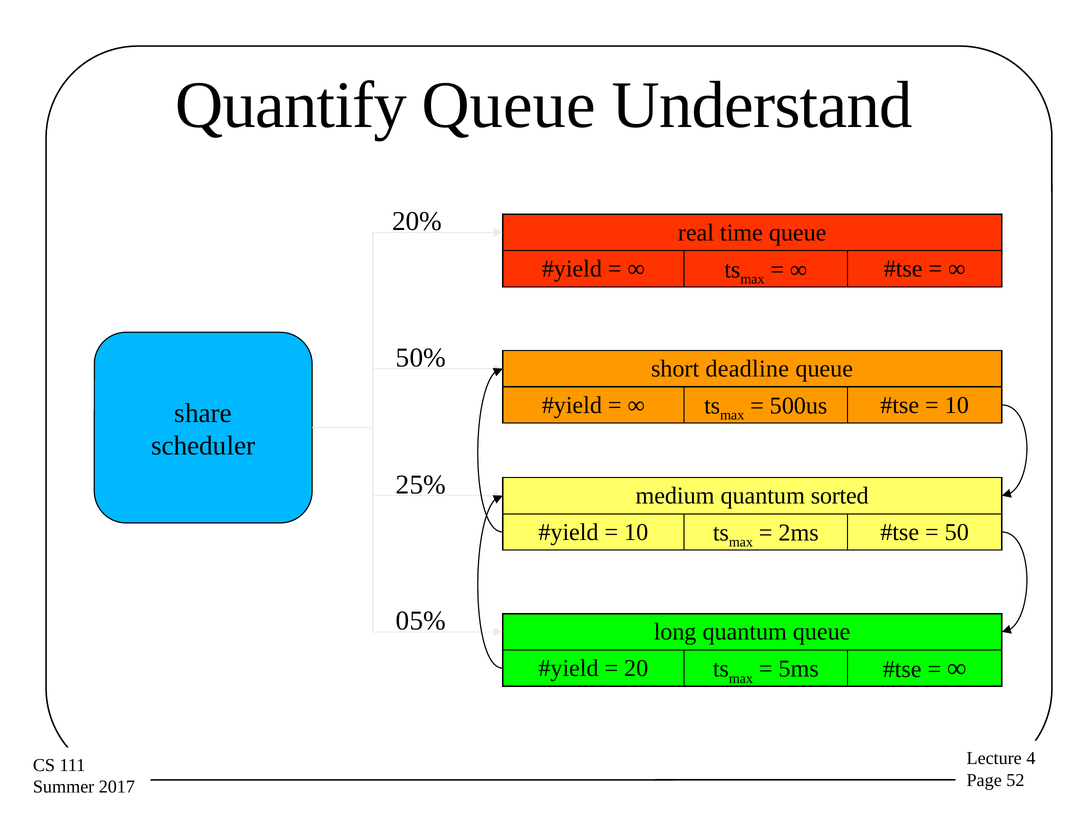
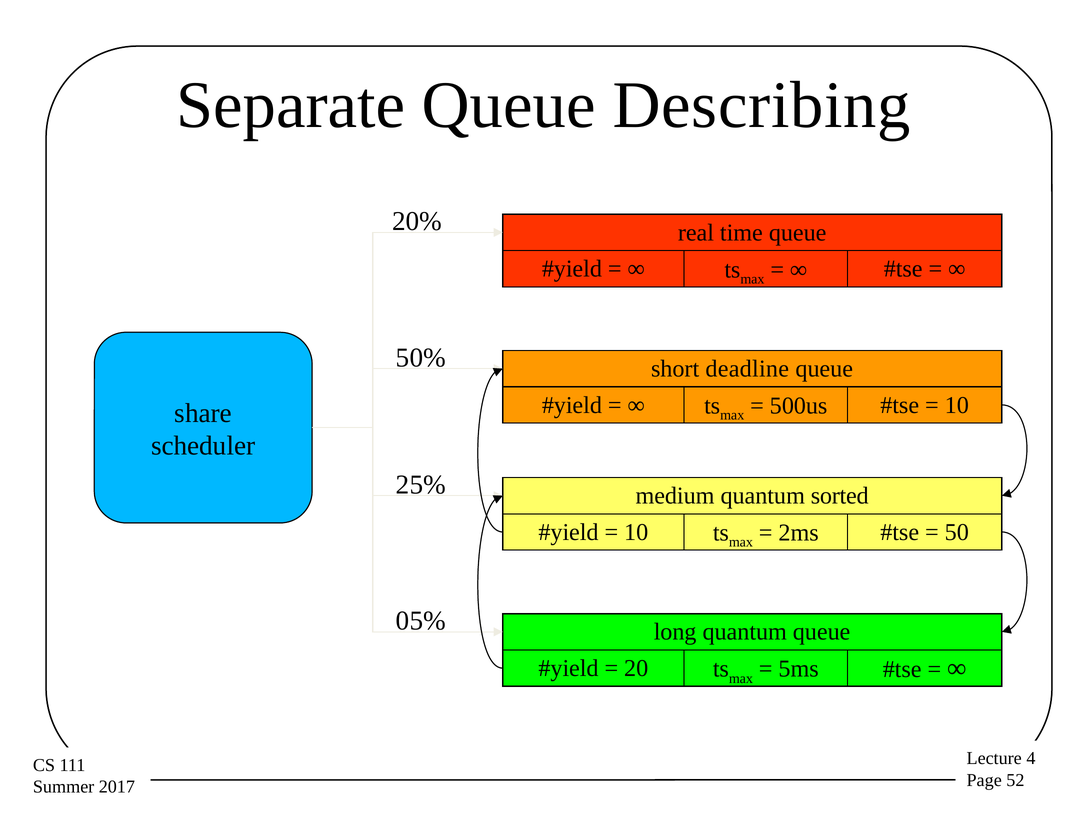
Quantify: Quantify -> Separate (291, 105)
Understand: Understand -> Describing (761, 105)
